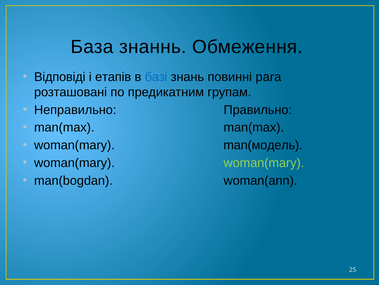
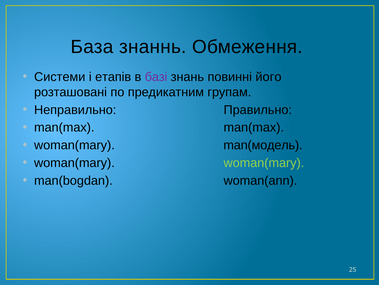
Відповіді: Відповіді -> Системи (60, 77)
базі colour: blue -> purple (156, 77)
para: para -> його (268, 77)
